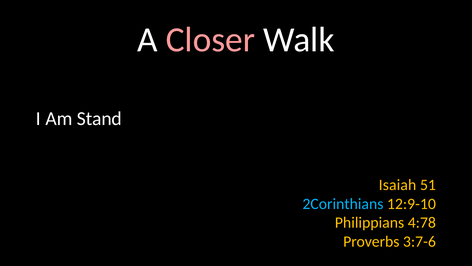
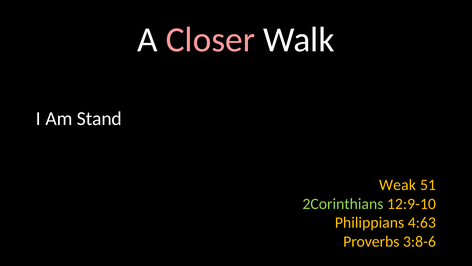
Isaiah: Isaiah -> Weak (397, 185)
2Corinthians colour: light blue -> light green (343, 203)
4:78: 4:78 -> 4:63 (422, 222)
3:7-6: 3:7-6 -> 3:8-6 (419, 241)
